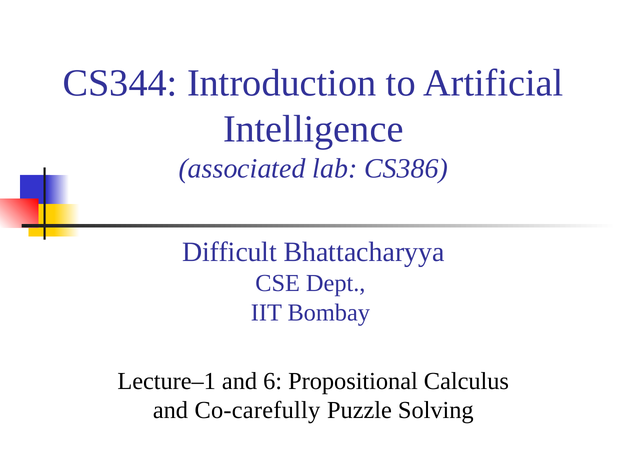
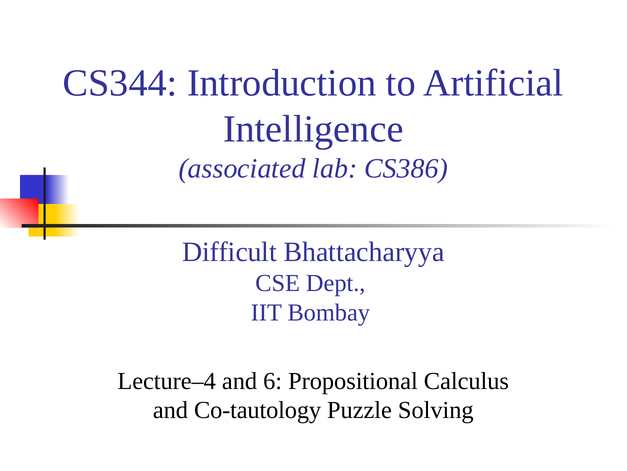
Lecture–1: Lecture–1 -> Lecture–4 (167, 380)
Co-carefully: Co-carefully -> Co-tautology (258, 410)
